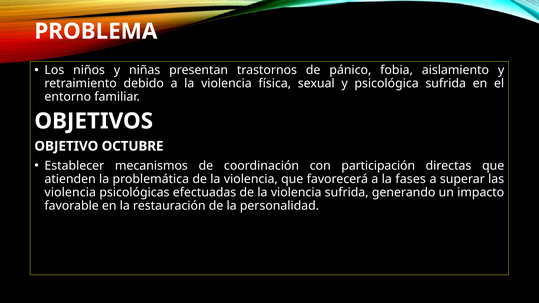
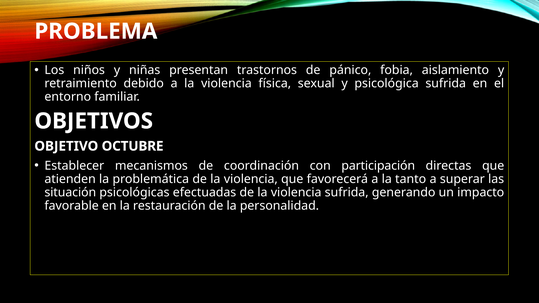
fases: fases -> tanto (411, 179)
violencia: violencia -> situación (70, 192)
